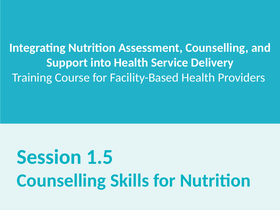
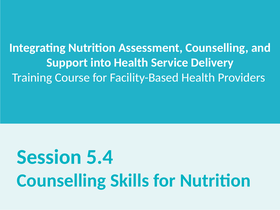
1.5: 1.5 -> 5.4 (100, 157)
